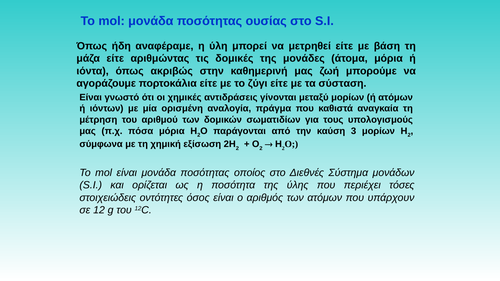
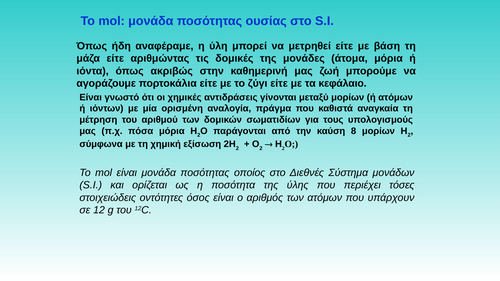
σύσταση: σύσταση -> κεφάλαιο (343, 84)
3: 3 -> 8 (354, 131)
